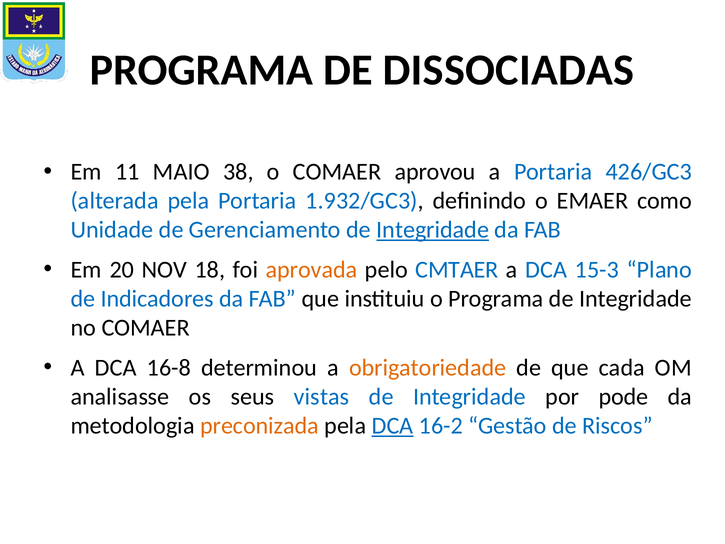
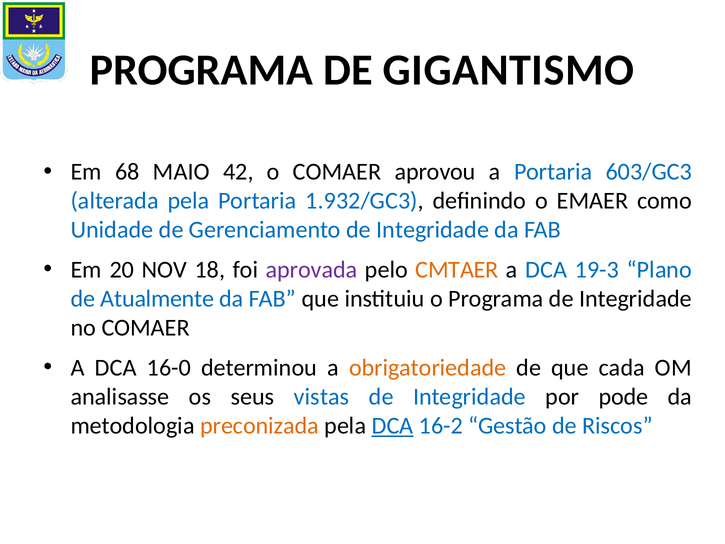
DISSOCIADAS: DISSOCIADAS -> GIGANTISMO (508, 70)
11: 11 -> 68 (127, 172)
38: 38 -> 42 (238, 172)
426/GC3: 426/GC3 -> 603/GC3 (649, 172)
Integridade underline: present -> none (433, 230)
aprovada colour: orange -> purple (311, 270)
CMTAER colour: blue -> orange (457, 270)
15-3: 15-3 -> 19-3 (597, 270)
Indicadores: Indicadores -> Atualmente (157, 299)
16-8: 16-8 -> 16-0 (169, 368)
